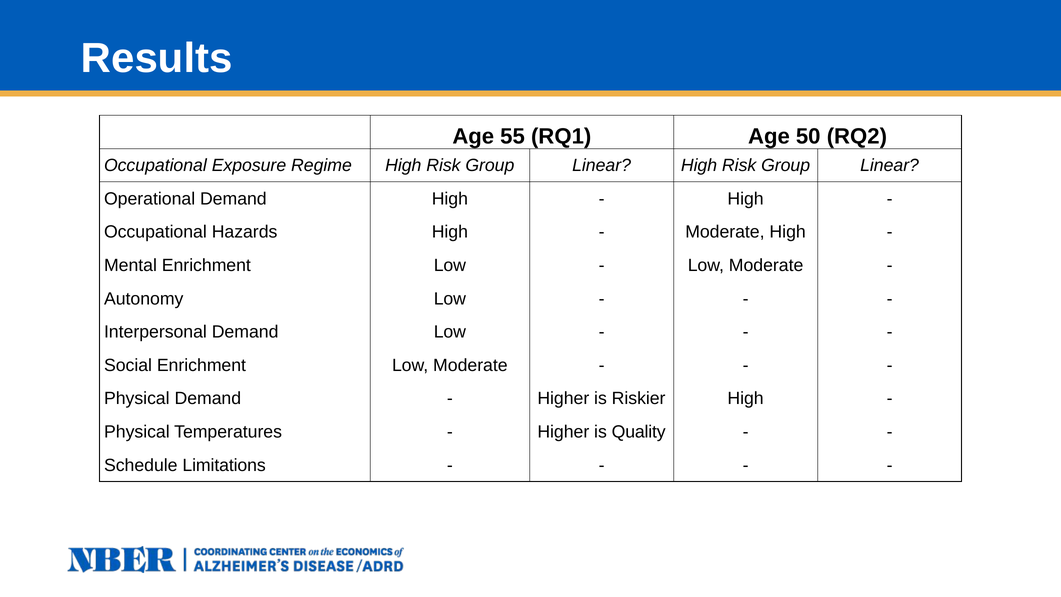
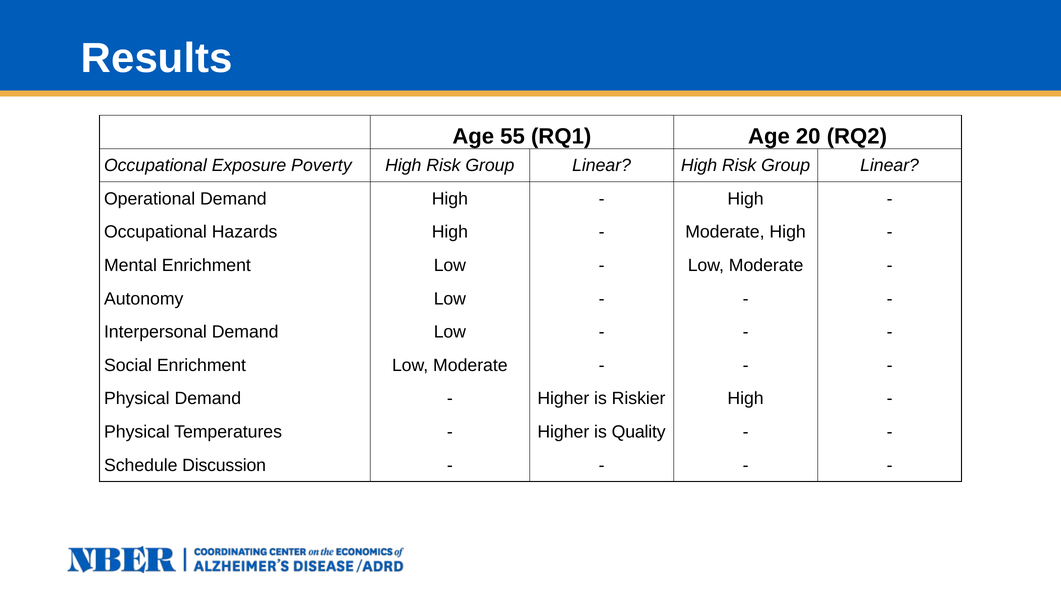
50: 50 -> 20 (808, 137)
Regime: Regime -> Poverty (321, 165)
Limitations: Limitations -> Discussion (224, 465)
